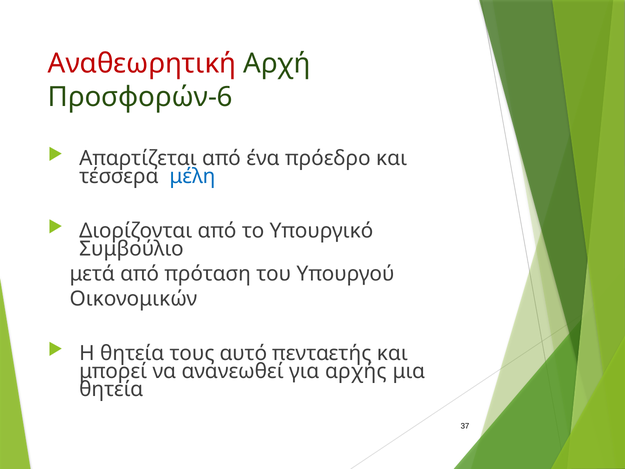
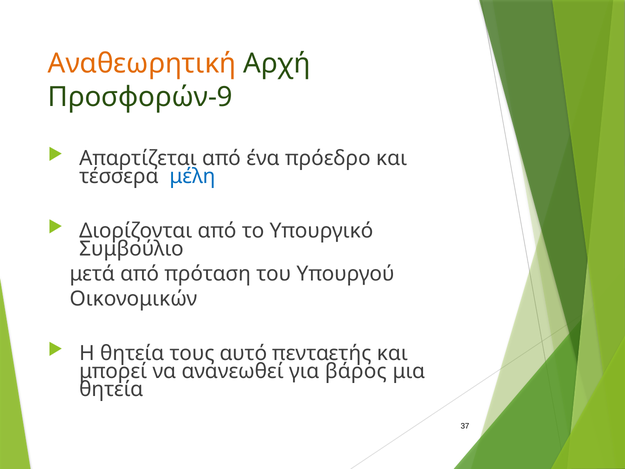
Αναθεωρητική colour: red -> orange (142, 63)
Προσφορών-6: Προσφορών-6 -> Προσφορών-9 (140, 97)
αρχής: αρχής -> βάρος (356, 371)
